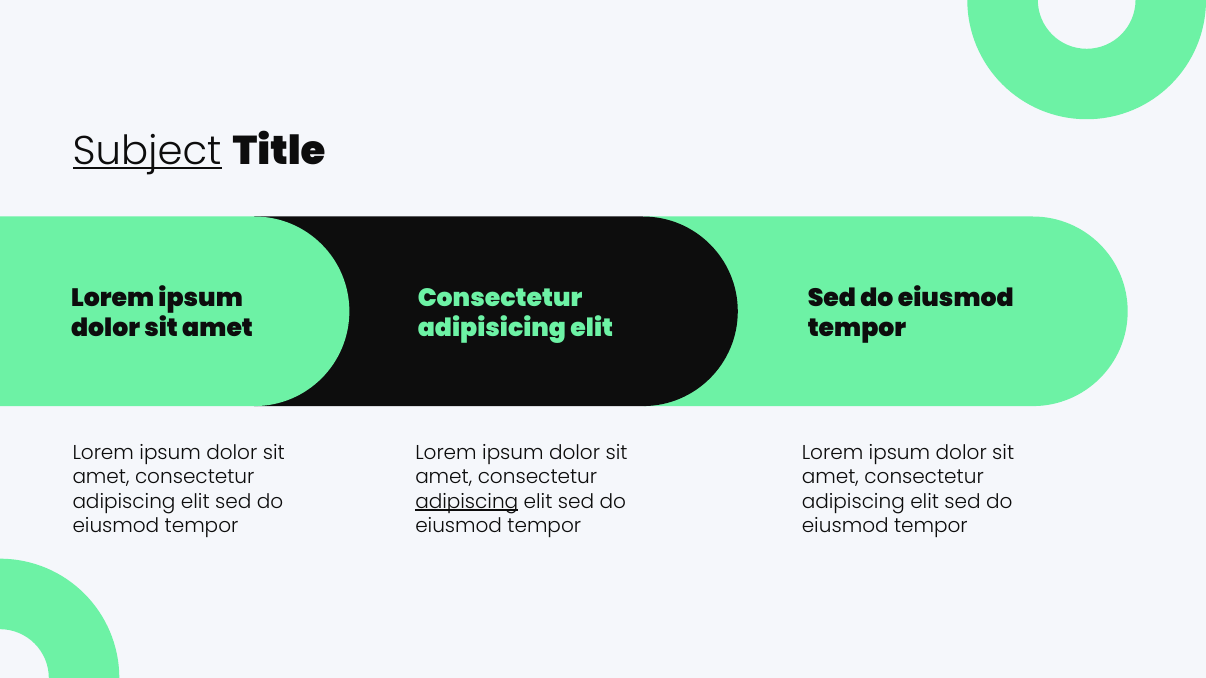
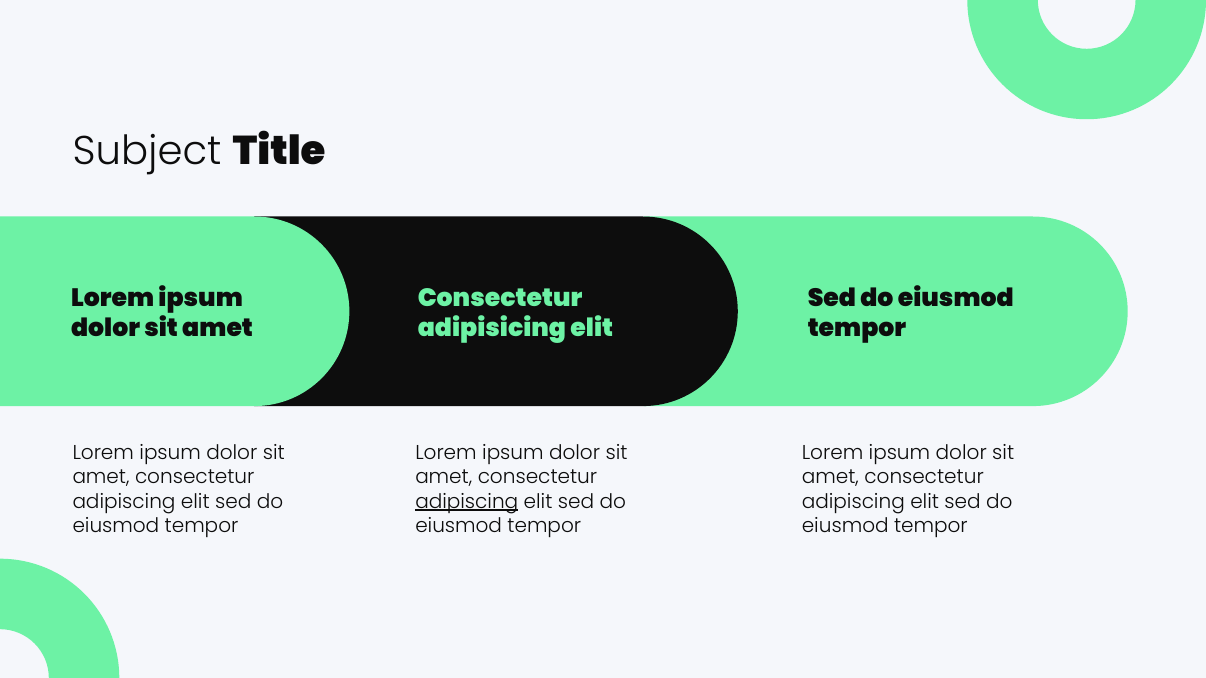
Subject underline: present -> none (147, 151)
